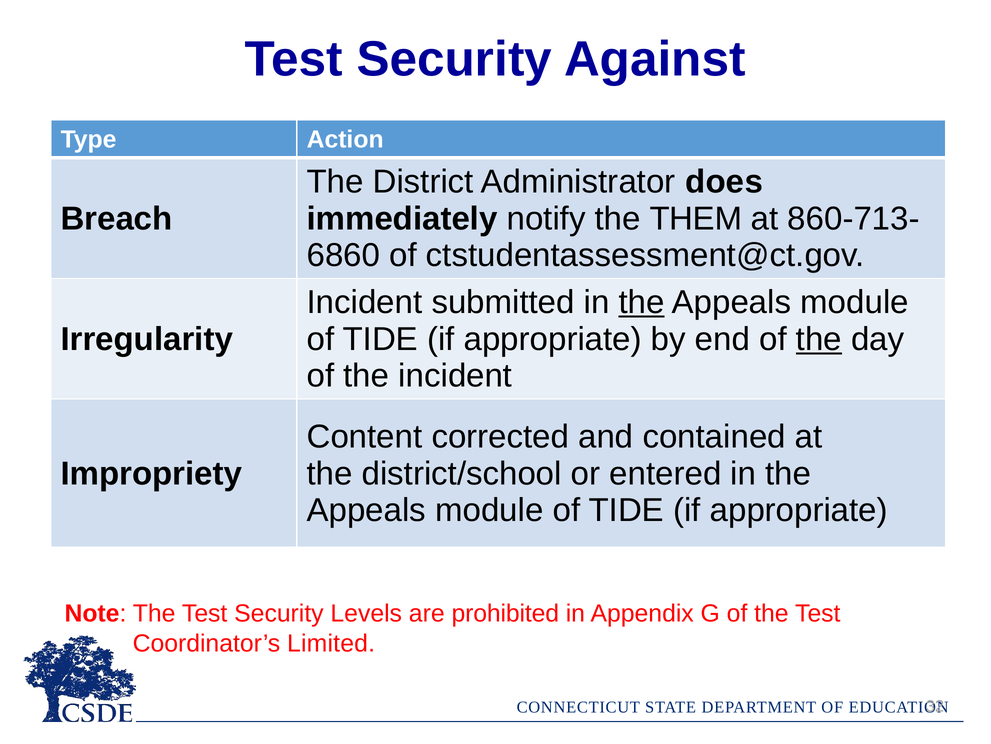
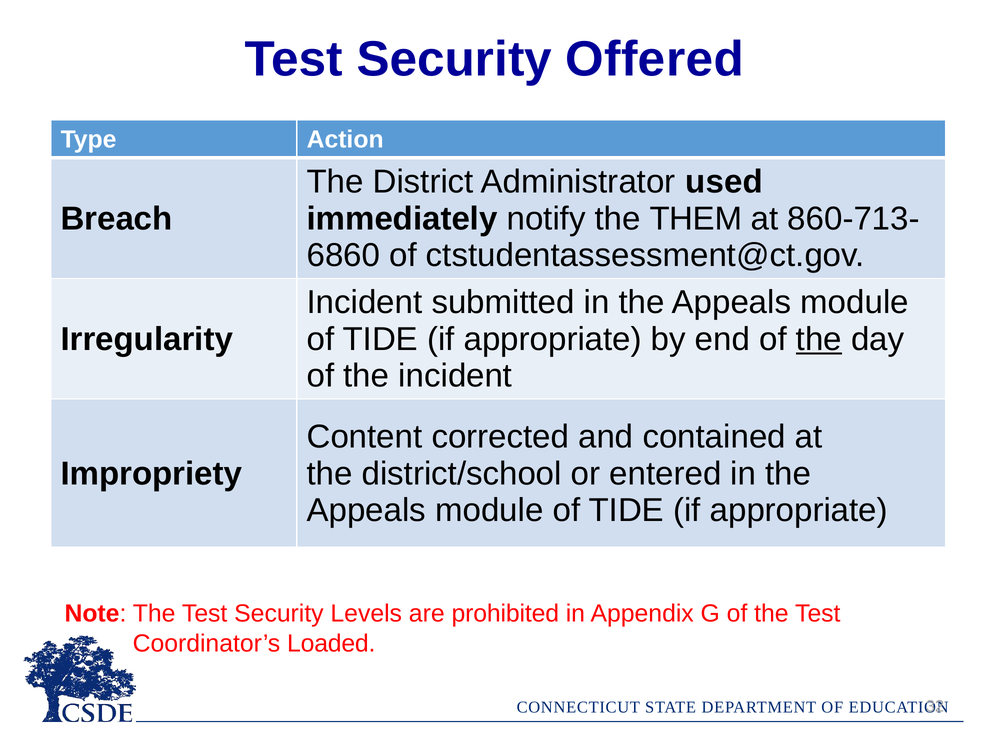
Against: Against -> Offered (655, 59)
does: does -> used (724, 182)
the underline: present -> none (642, 302)
Limited: Limited -> Loaded (331, 643)
